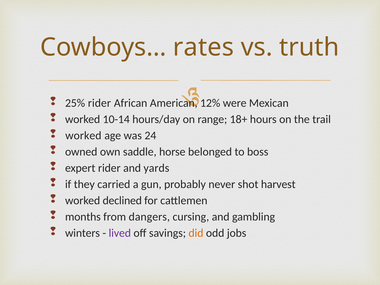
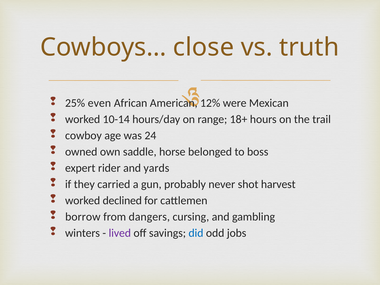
rates: rates -> close (204, 47)
25% rider: rider -> even (99, 103)
worked: worked -> cowboy (83, 136)
months: months -> borrow (83, 217)
did colour: orange -> blue (196, 233)
